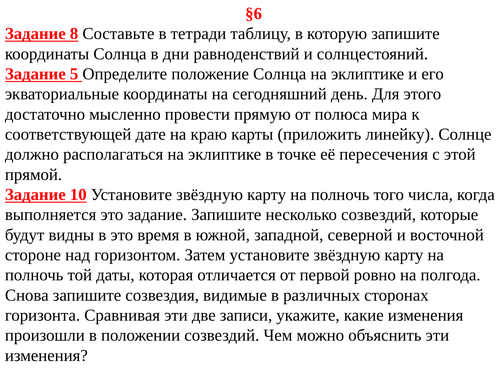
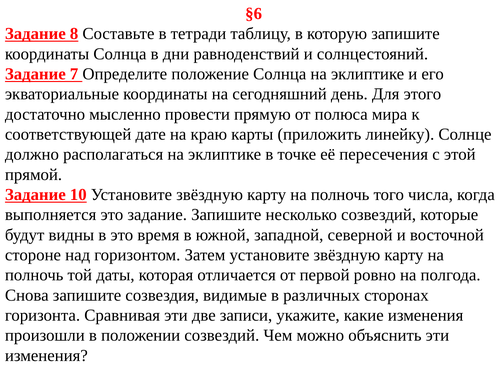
5: 5 -> 7 (74, 74)
